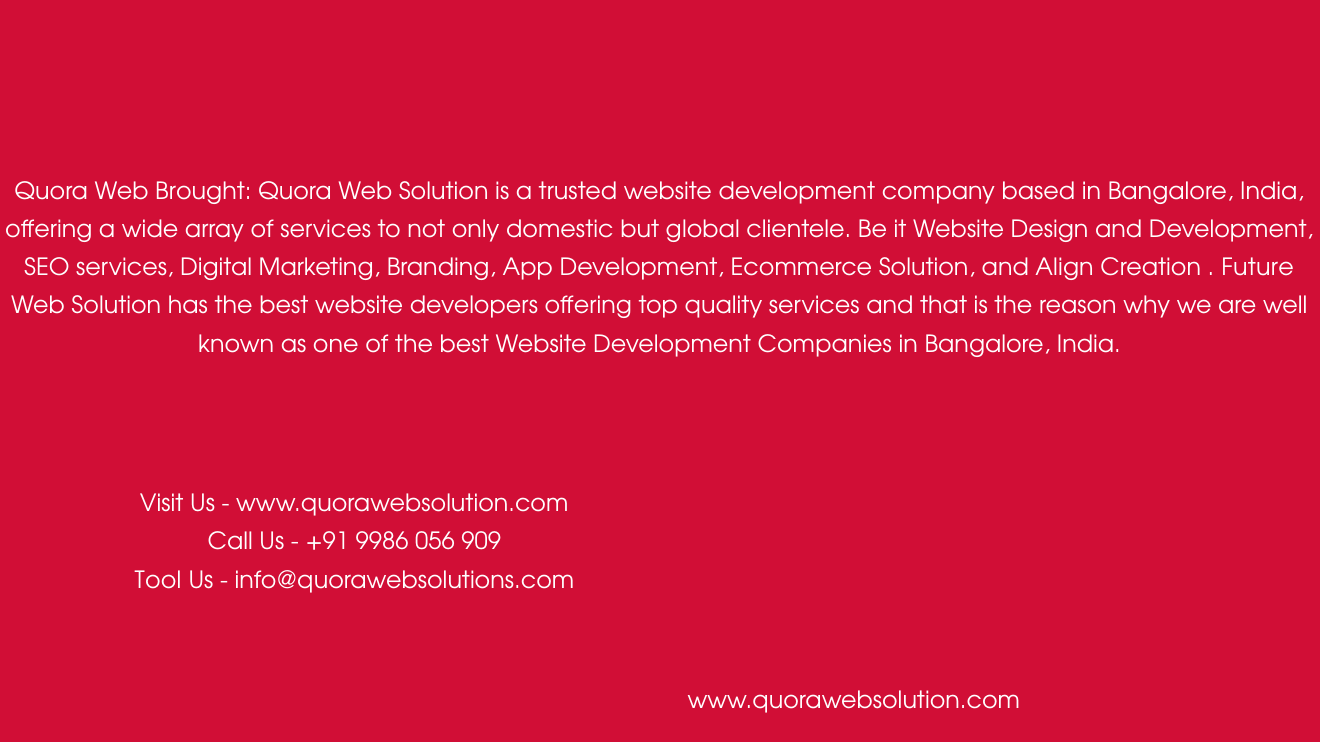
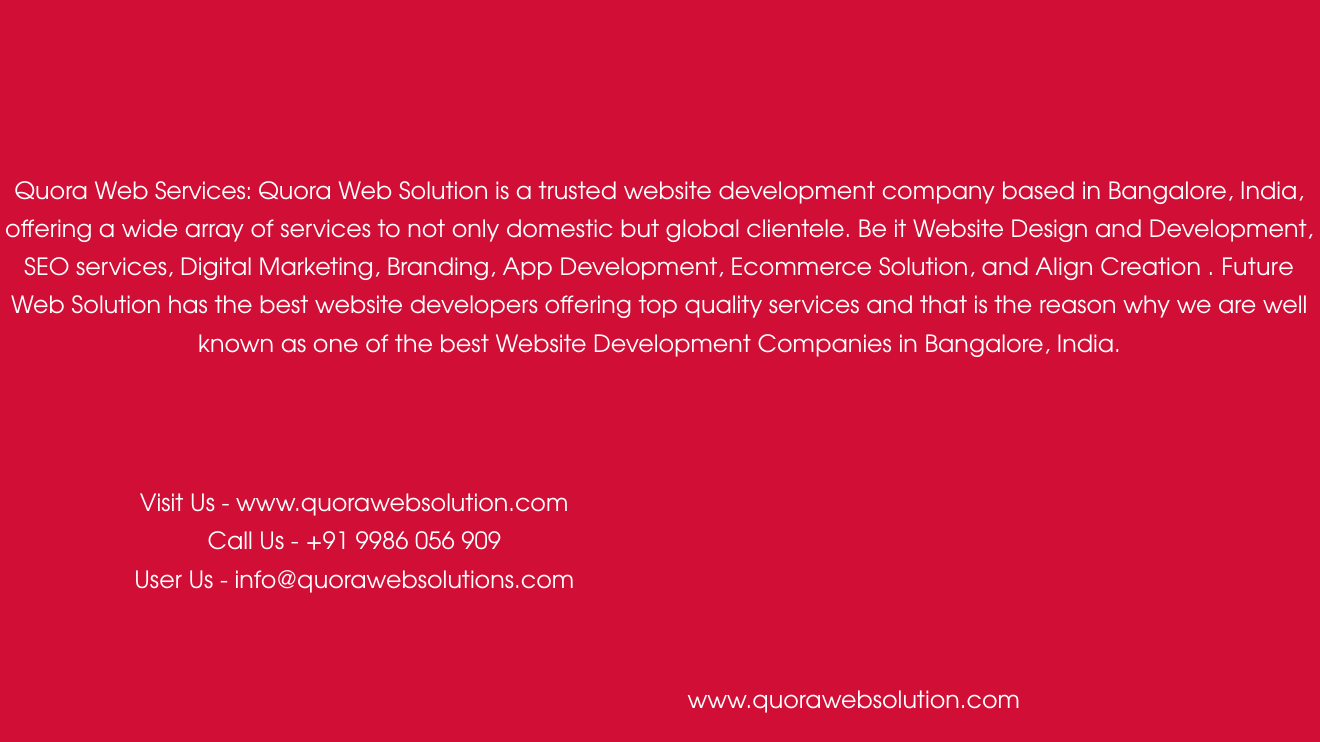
Web Brought: Brought -> Services (203, 192)
Tool: Tool -> User (158, 581)
